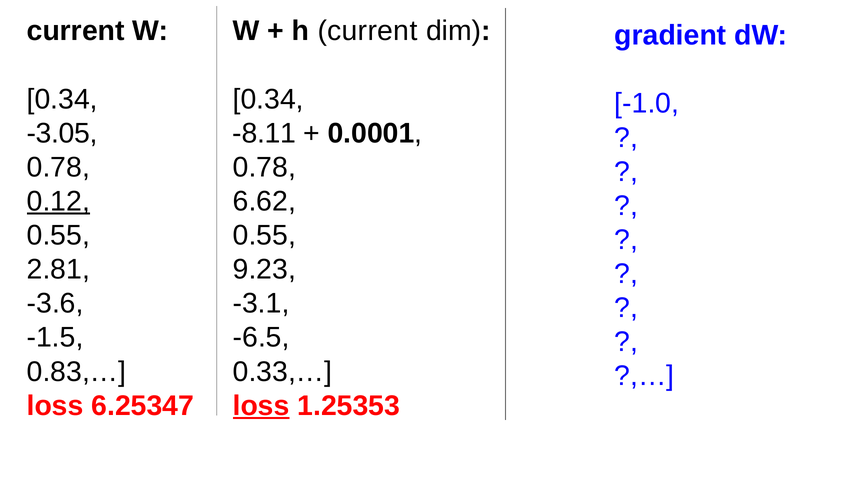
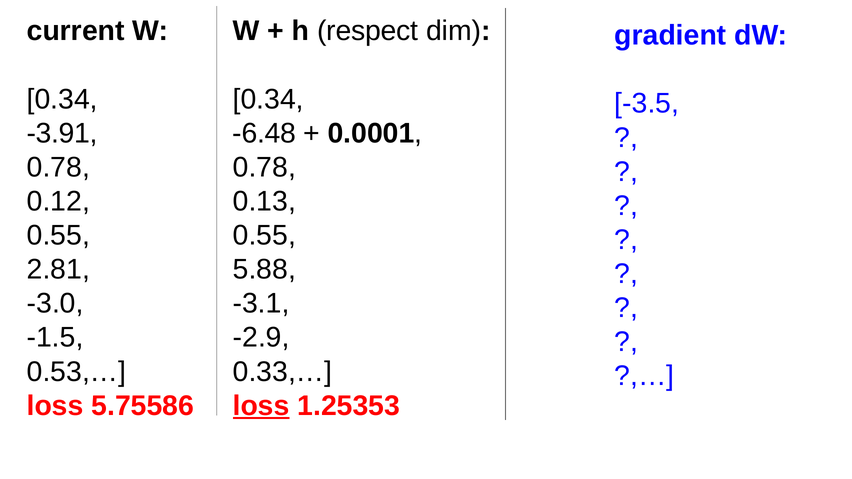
h current: current -> respect (368, 31)
-1.0: -1.0 -> -3.5 (647, 104)
-3.05: -3.05 -> -3.91 (62, 133)
-8.11: -8.11 -> -6.48 (264, 133)
0.12 underline: present -> none (58, 201)
6.62: 6.62 -> 0.13 (264, 201)
9.23: 9.23 -> 5.88 (264, 270)
-3.6: -3.6 -> -3.0 (55, 304)
-6.5: -6.5 -> -2.9 (261, 338)
0.83,…: 0.83,… -> 0.53,… (76, 372)
6.25347: 6.25347 -> 5.75586 (143, 406)
